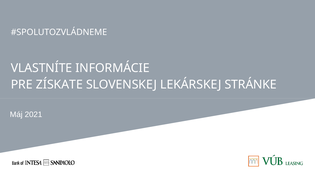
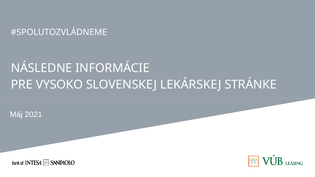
VLASTNÍTE: VLASTNÍTE -> NÁSLEDNE (42, 68)
ZÍSKATE: ZÍSKATE -> VYSOKO (59, 85)
